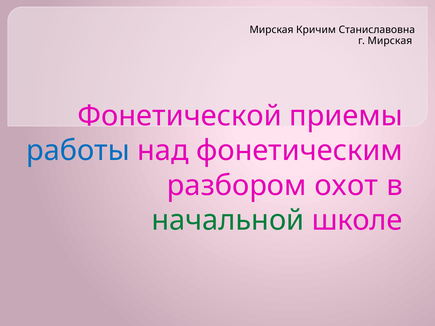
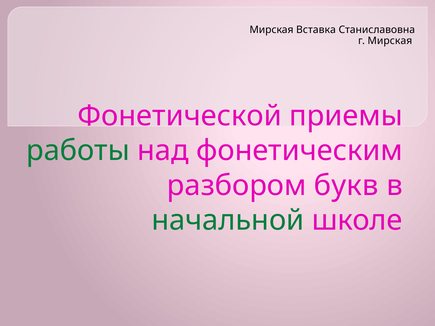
Кричим: Кричим -> Вставка (316, 30)
работы colour: blue -> green (78, 151)
охот: охот -> букв (346, 186)
